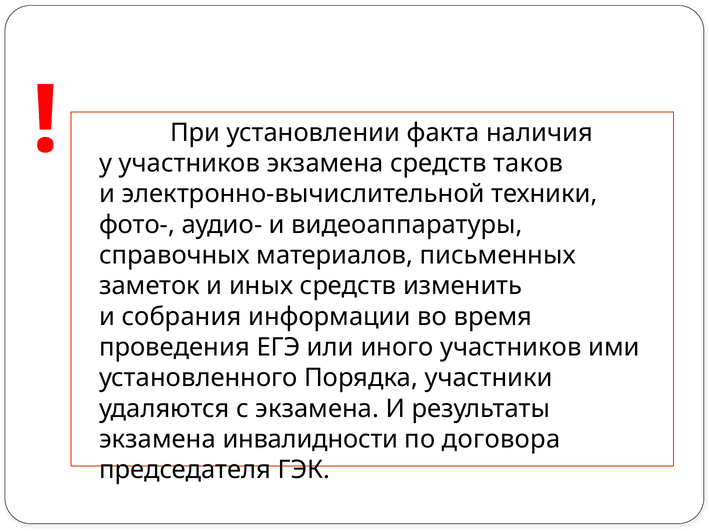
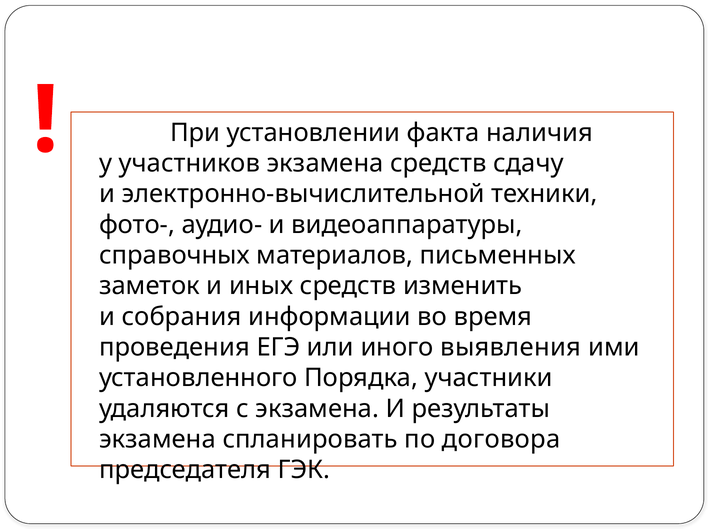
таков: таков -> сдачу (528, 164)
иного участников: участников -> выявления (511, 348)
инвалидности: инвалидности -> спланировать (310, 440)
